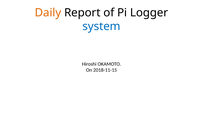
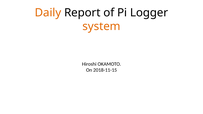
system colour: blue -> orange (101, 26)
